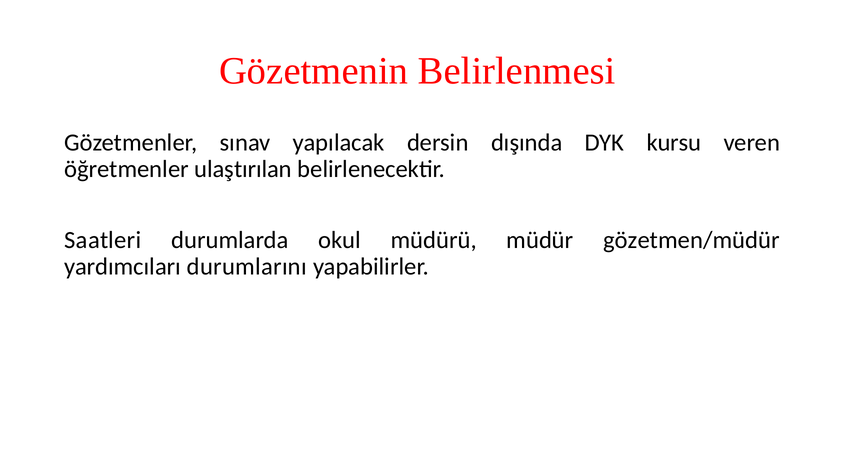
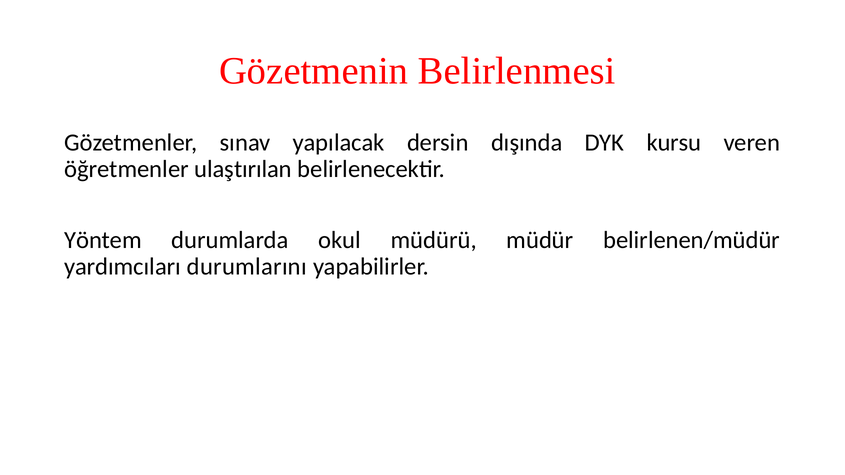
Saatleri: Saatleri -> Yöntem (103, 240)
gözetmen/müdür: gözetmen/müdür -> belirlenen/müdür (692, 240)
